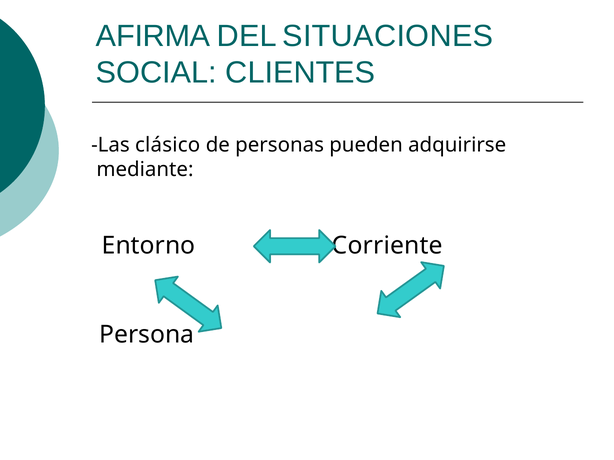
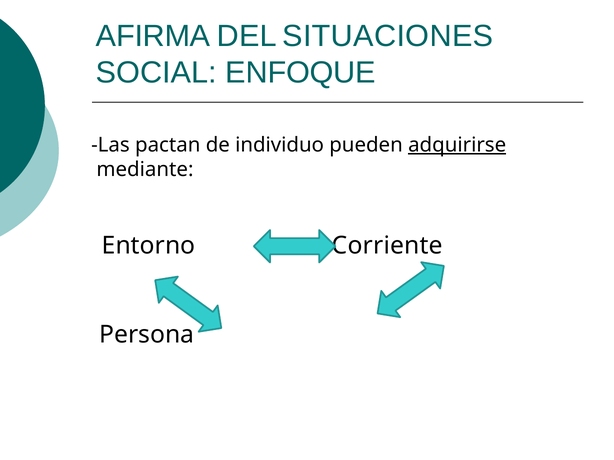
CLIENTES: CLIENTES -> ENFOQUE (301, 73)
clásico: clásico -> pactan (168, 145)
personas: personas -> individuo (280, 145)
adquirirse underline: none -> present (457, 145)
